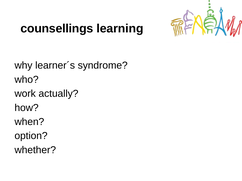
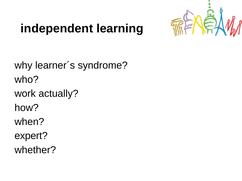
counsellings: counsellings -> independent (57, 29)
option: option -> expert (31, 136)
